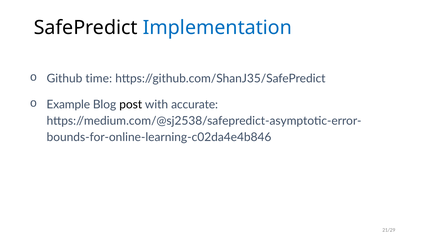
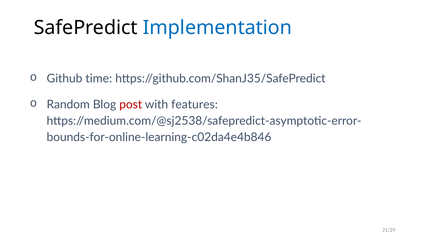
Example: Example -> Random (68, 105)
post colour: black -> red (131, 105)
accurate: accurate -> features (195, 105)
